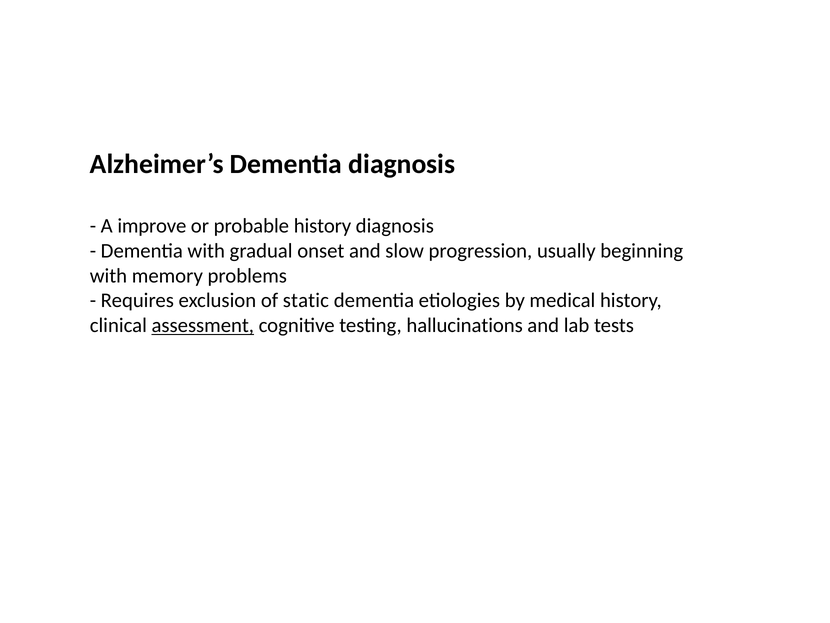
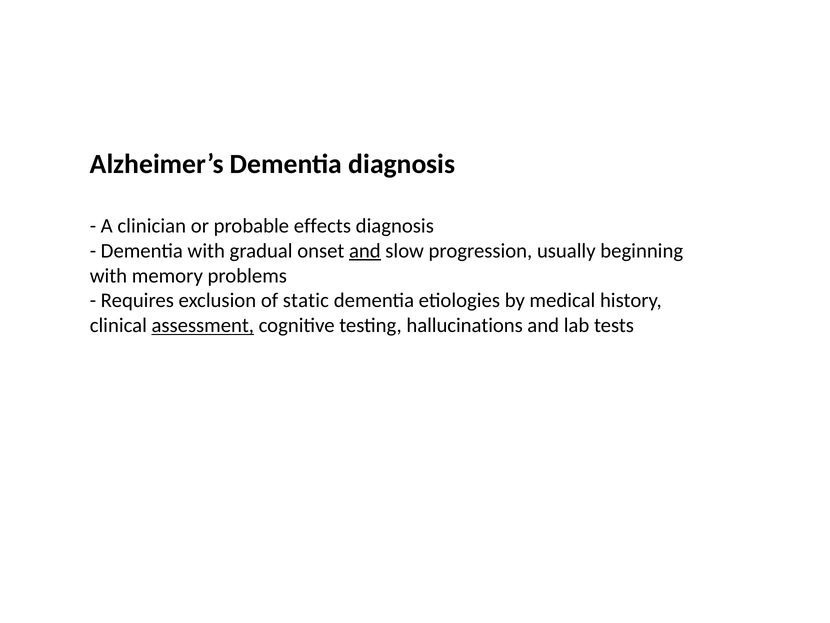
improve: improve -> clinician (152, 226)
probable history: history -> effects (322, 226)
and underline: none -> present (365, 251)
